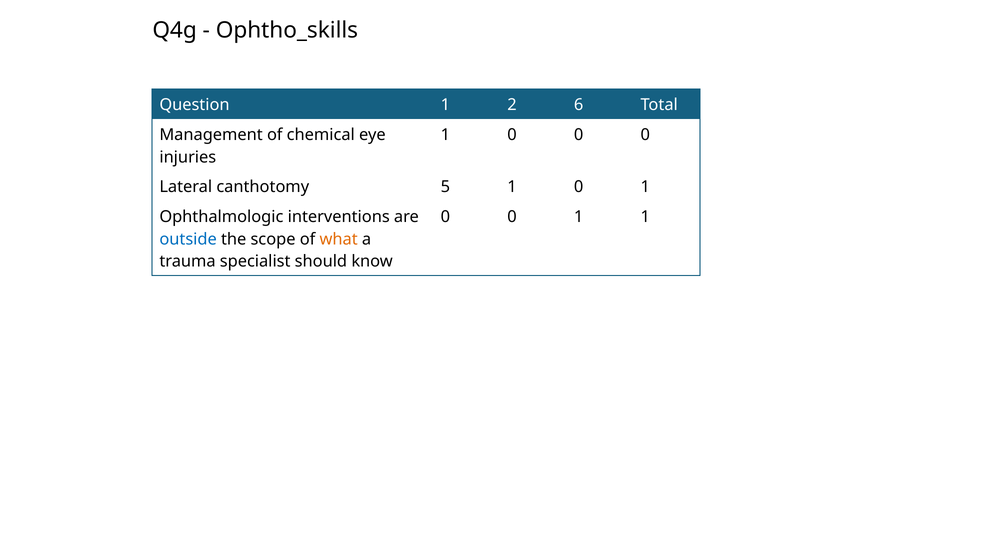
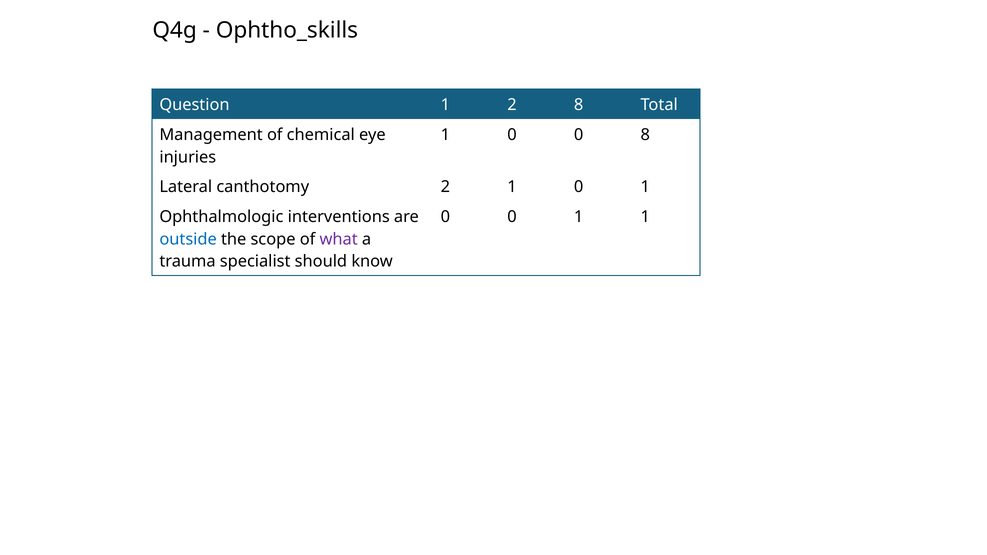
2 6: 6 -> 8 (579, 105)
0 0 0: 0 -> 8 (645, 135)
canthotomy 5: 5 -> 2 (445, 187)
what colour: orange -> purple (339, 239)
